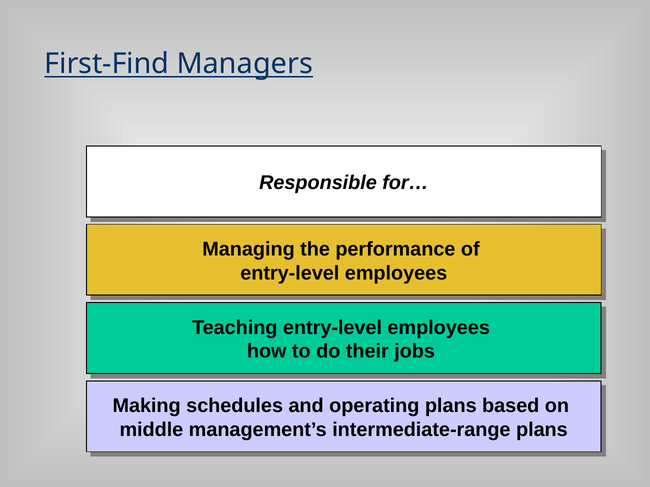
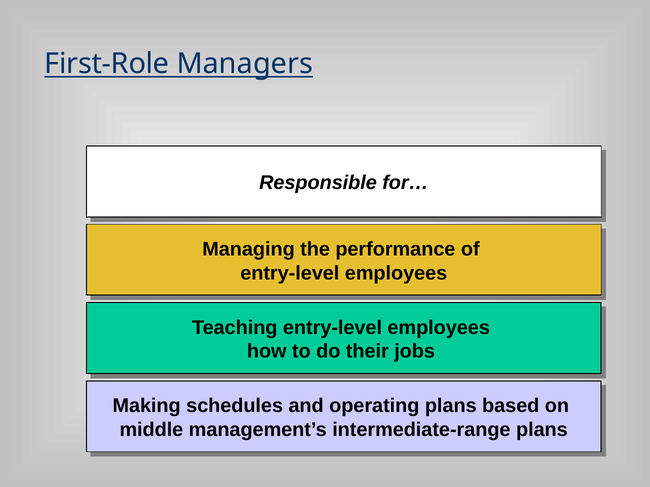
First-Find: First-Find -> First-Role (107, 64)
